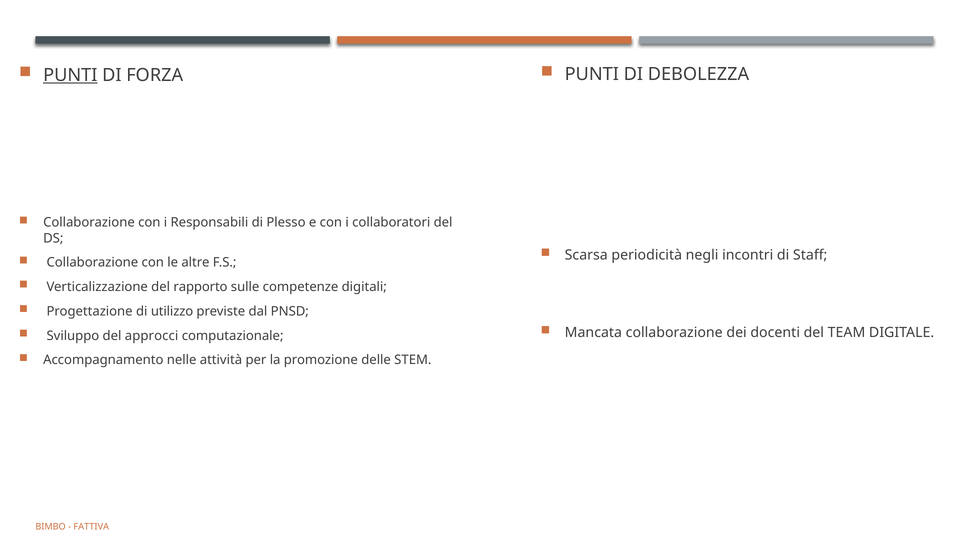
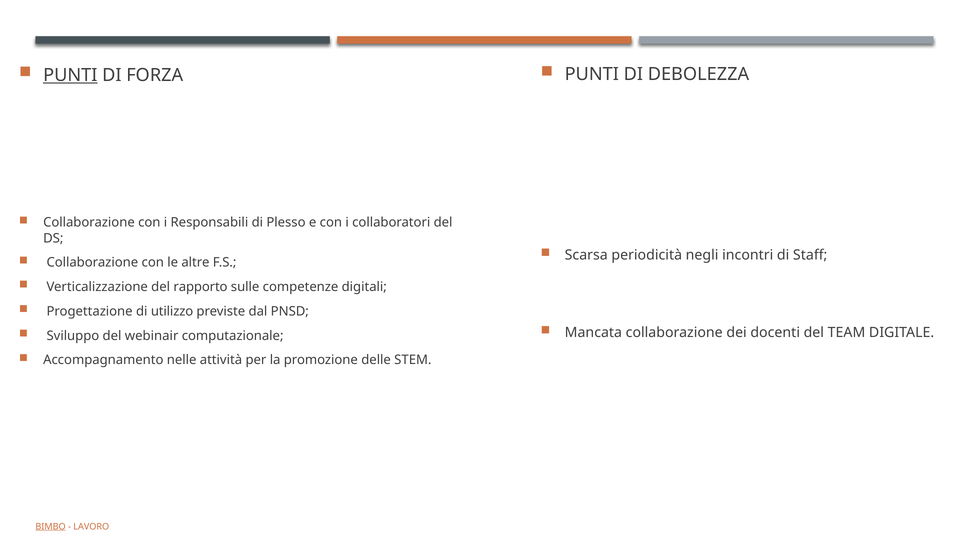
approcci: approcci -> webinair (152, 336)
BIMBO underline: none -> present (51, 527)
FATTIVA: FATTIVA -> LAVORO (91, 527)
